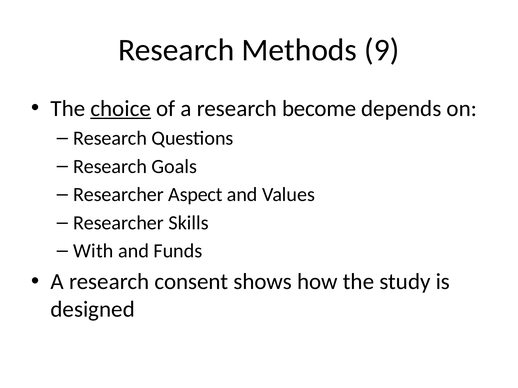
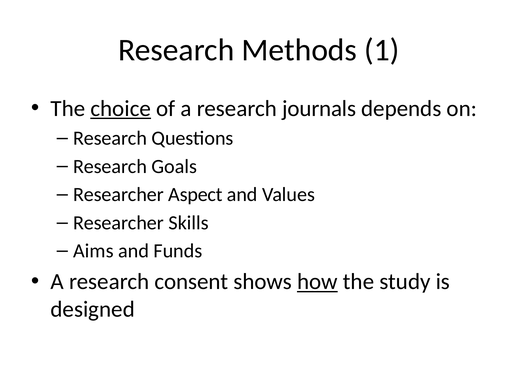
9: 9 -> 1 (382, 50)
become: become -> journals (319, 109)
With: With -> Aims (93, 251)
how underline: none -> present (317, 282)
